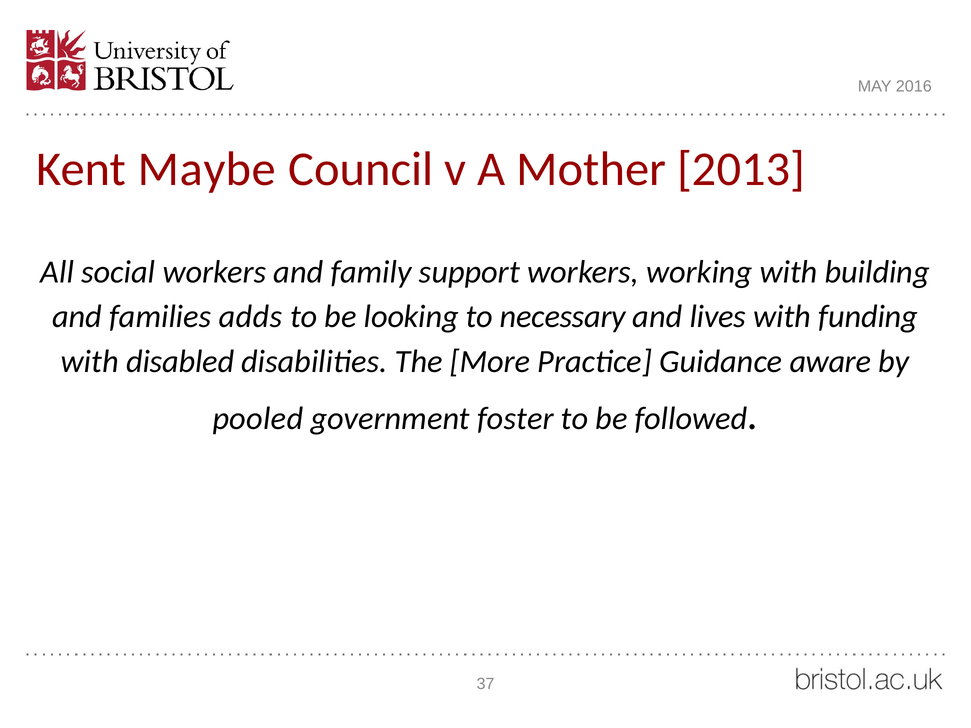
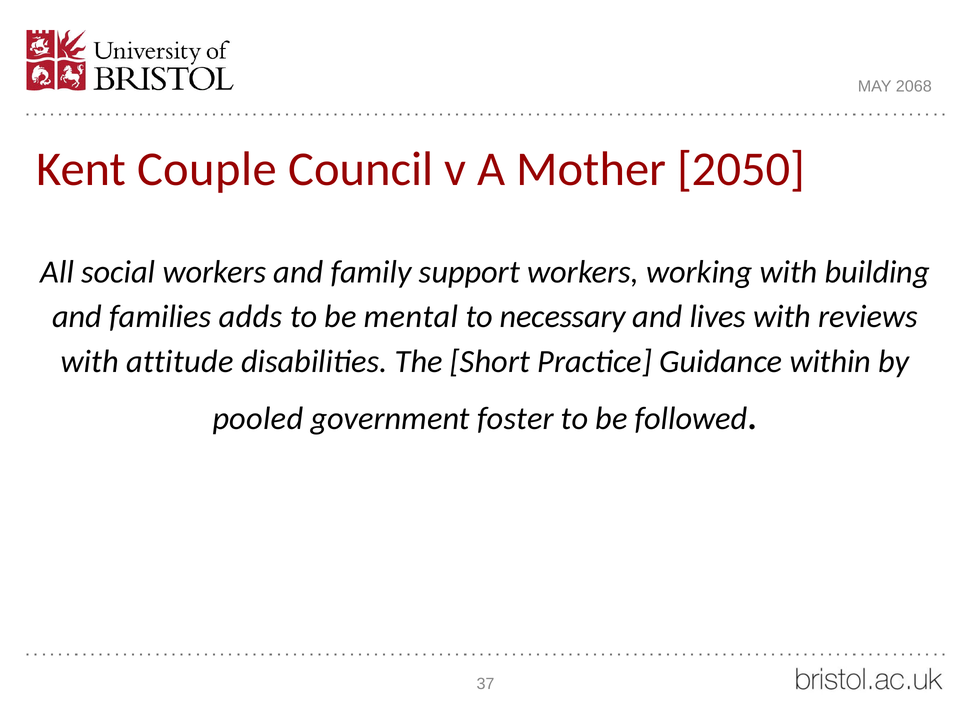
2016: 2016 -> 2068 (914, 86)
Maybe: Maybe -> Couple (207, 169)
2013: 2013 -> 2050 (741, 169)
looking: looking -> mental (411, 317)
funding: funding -> reviews (868, 317)
disabled: disabled -> attitude (180, 361)
More: More -> Short (490, 361)
aware: aware -> within (830, 361)
